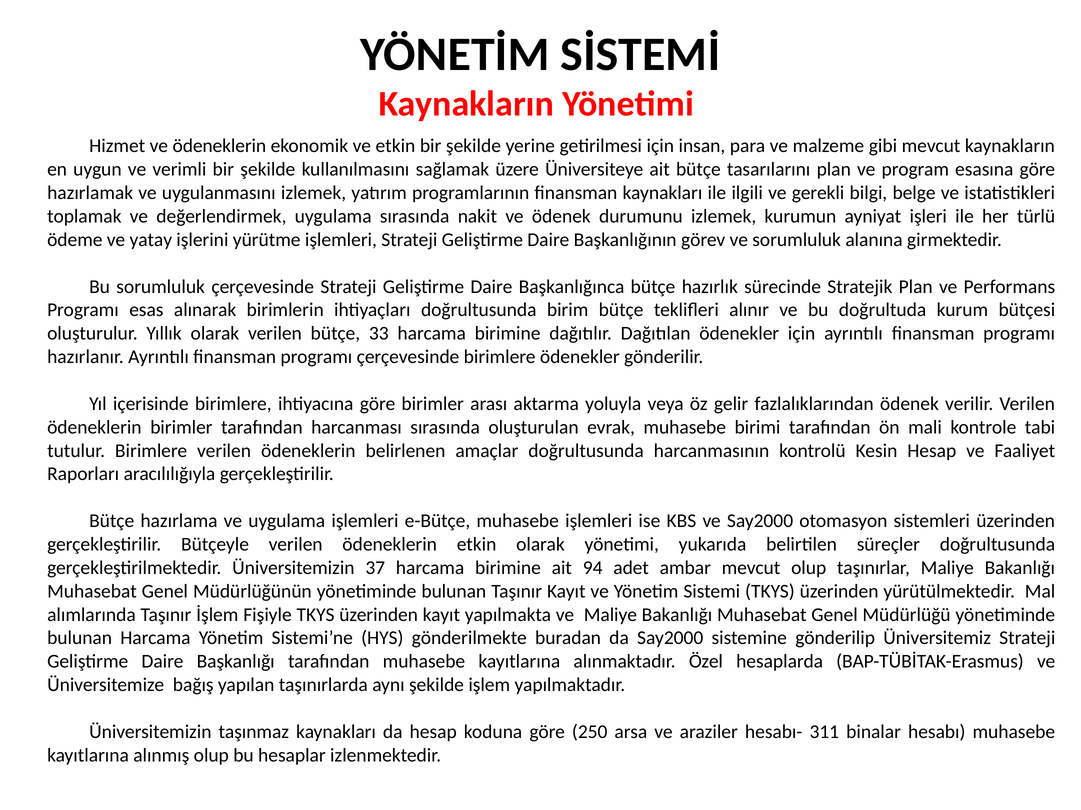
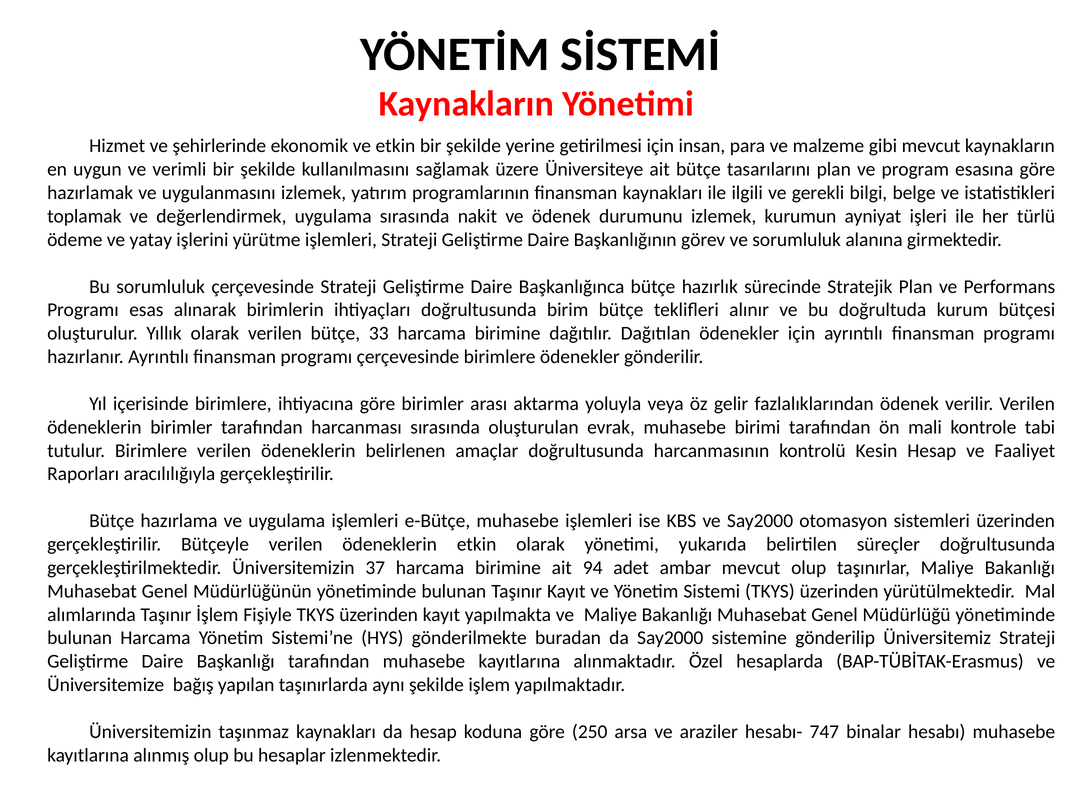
ve ödeneklerin: ödeneklerin -> şehirlerinde (219, 146)
311: 311 -> 747 (824, 732)
